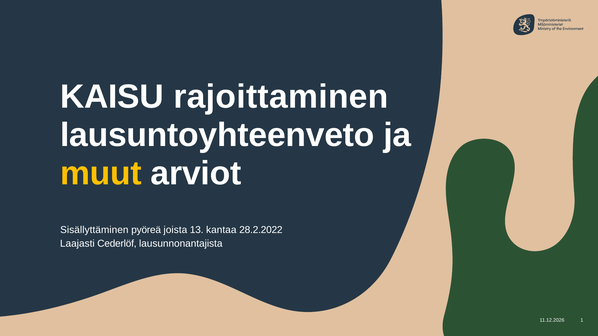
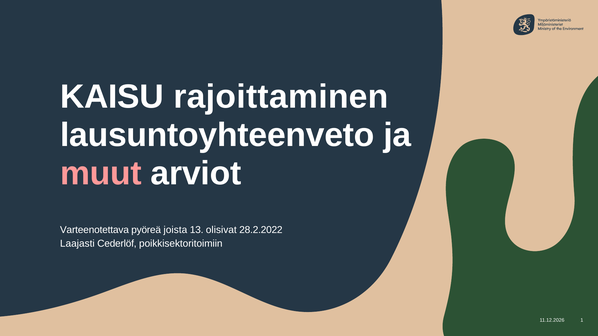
muut colour: yellow -> pink (101, 174)
Sisällyttäminen: Sisällyttäminen -> Varteenotettava (94, 230)
kantaa: kantaa -> olisivat (221, 230)
lausunnonantajista: lausunnonantajista -> poikkisektoritoimiin (181, 244)
